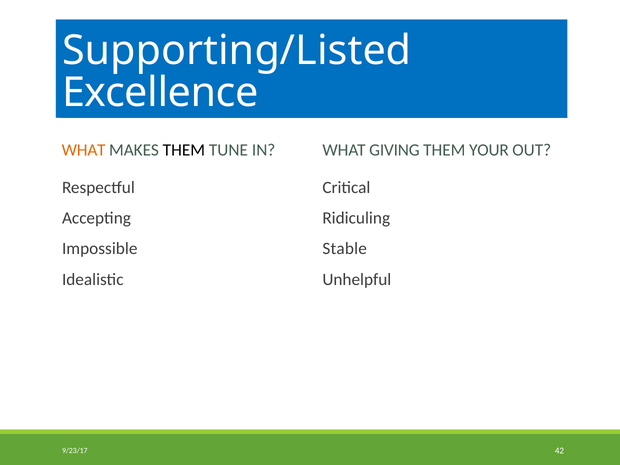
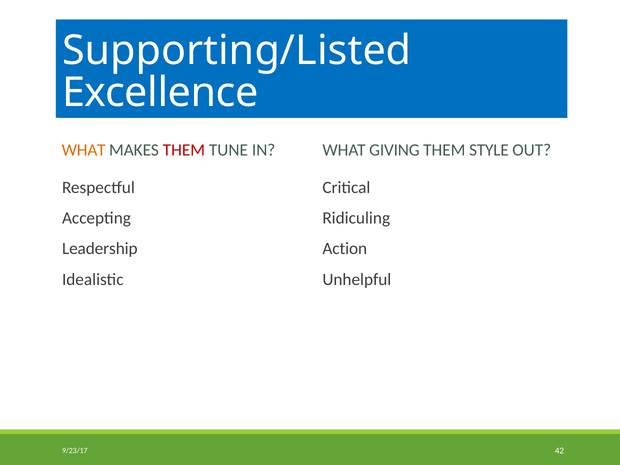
THEM colour: black -> red (184, 150)
YOUR: YOUR -> STYLE (489, 150)
Impossible: Impossible -> Leadership (100, 249)
Stable: Stable -> Action (345, 249)
